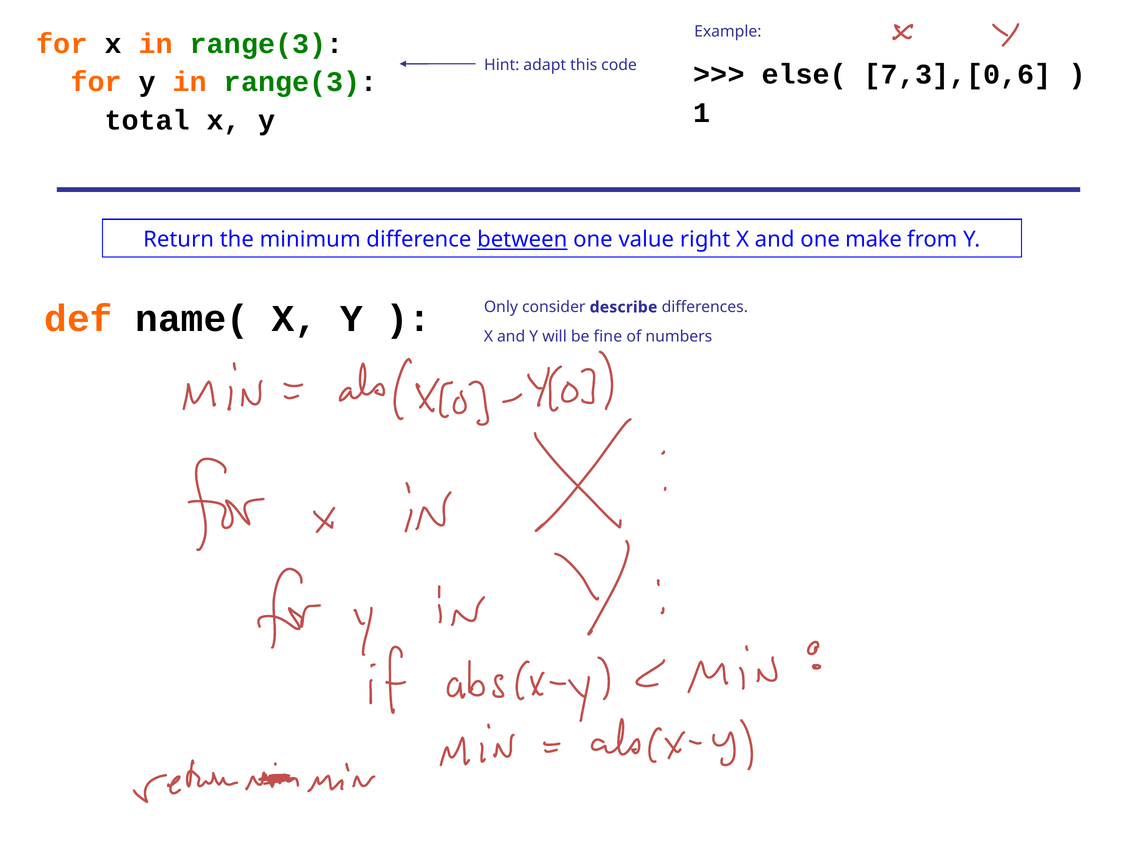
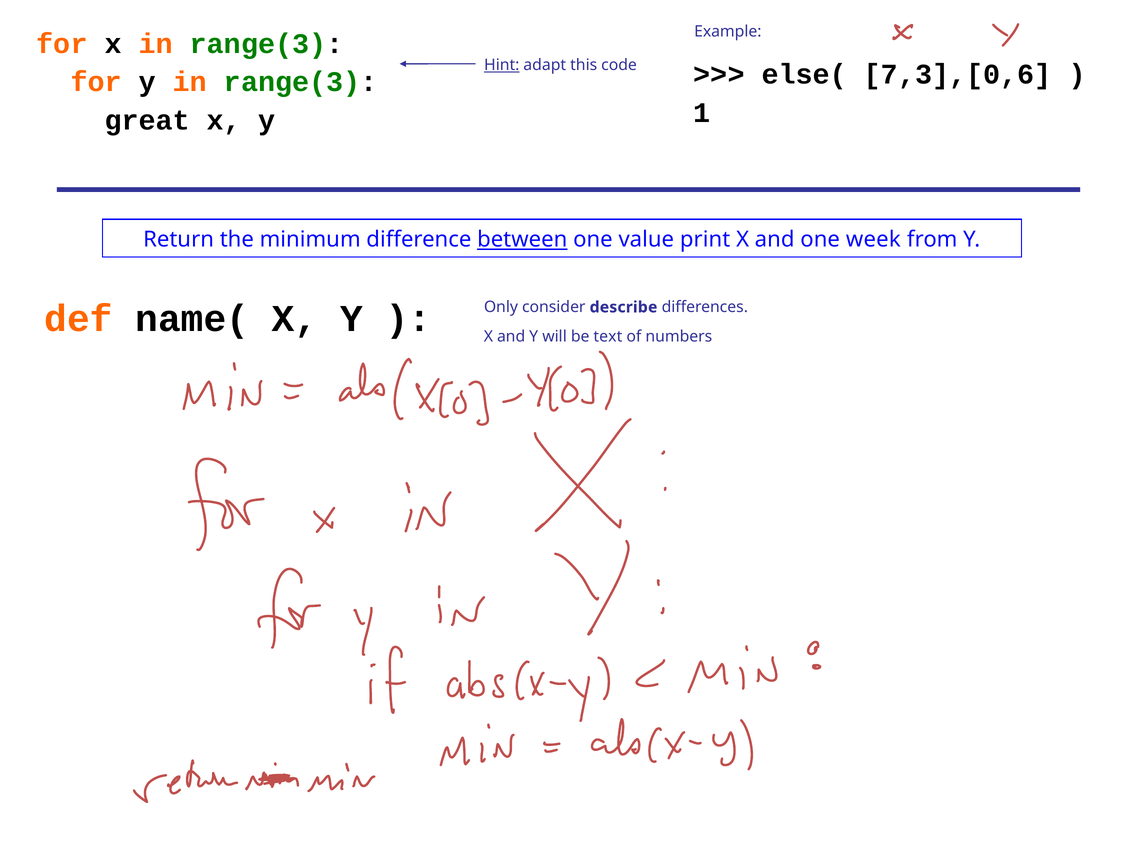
Hint underline: none -> present (502, 65)
total: total -> great (147, 120)
right: right -> print (705, 240)
make: make -> week (873, 240)
fine: fine -> text (608, 336)
